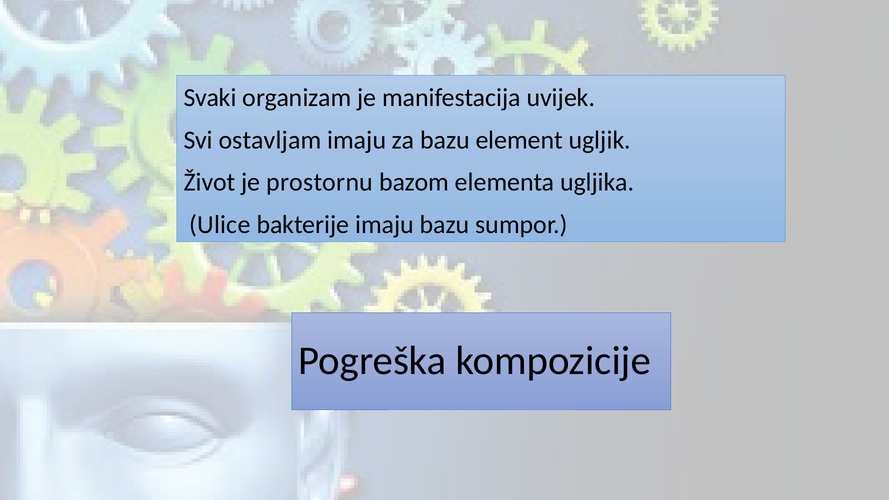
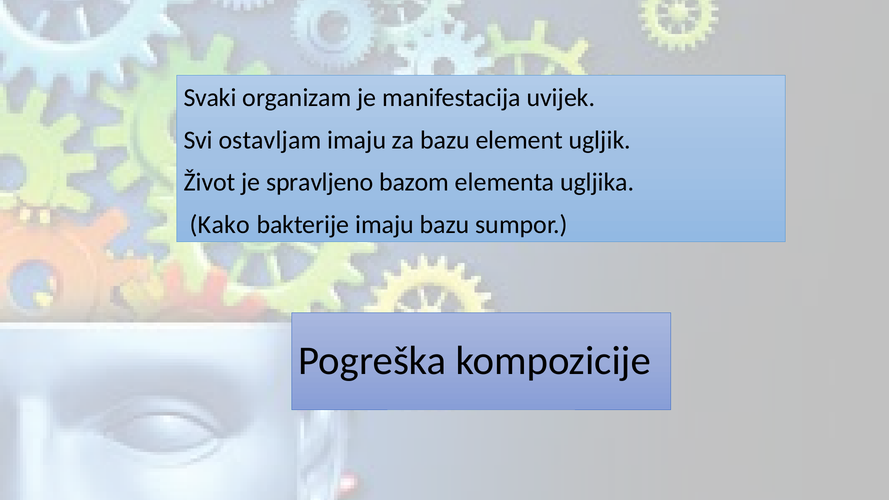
prostornu: prostornu -> spravljeno (320, 182)
Ulice: Ulice -> Kako (220, 225)
